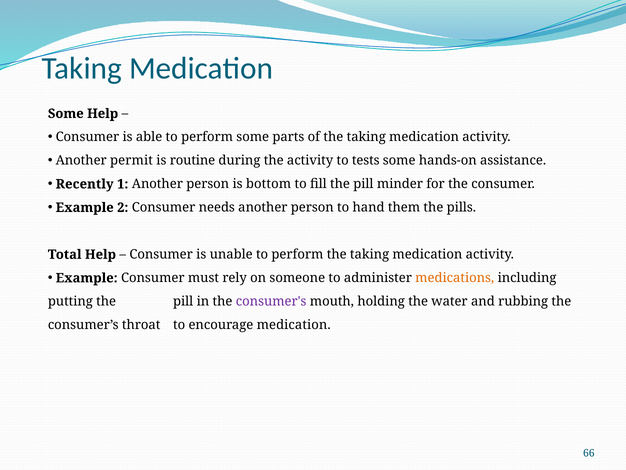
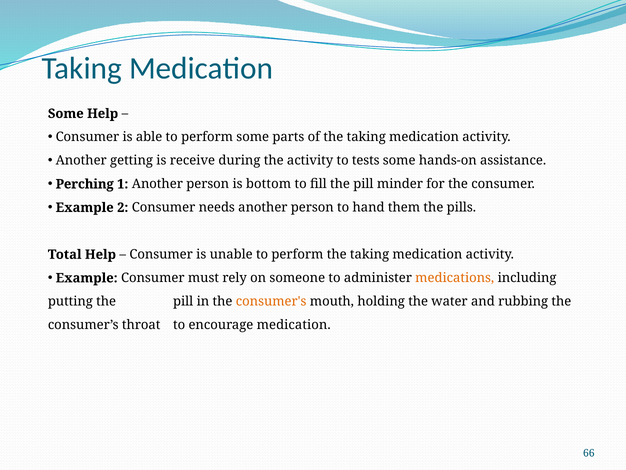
permit: permit -> getting (132, 160)
routine: routine -> receive (192, 160)
Recently: Recently -> Perching (85, 184)
consumer's colour: purple -> orange (271, 301)
